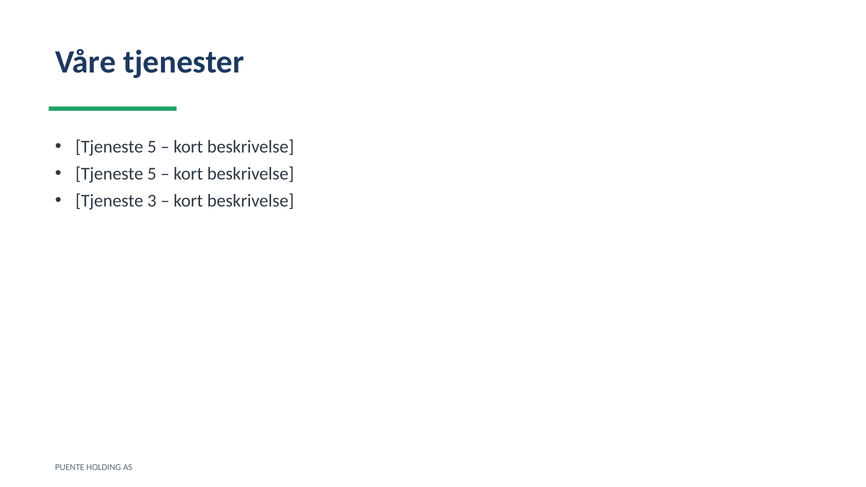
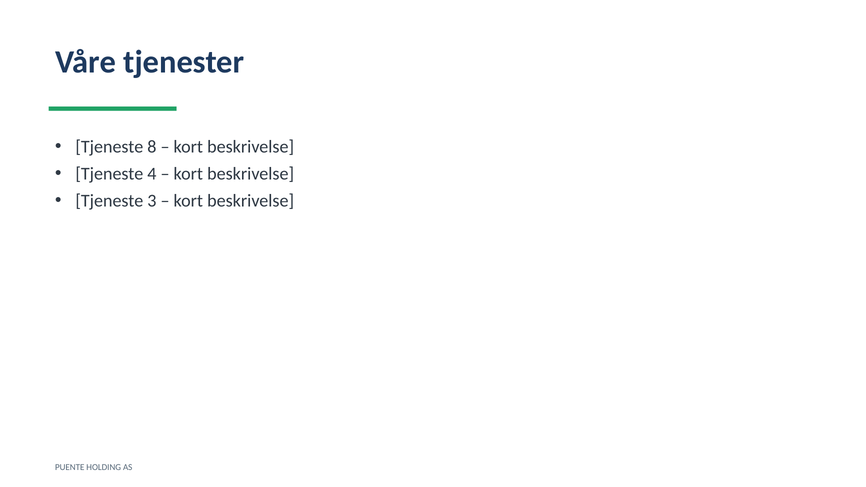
5: 5 -> 8 (152, 147)
5: 5 -> 4 (152, 174)
